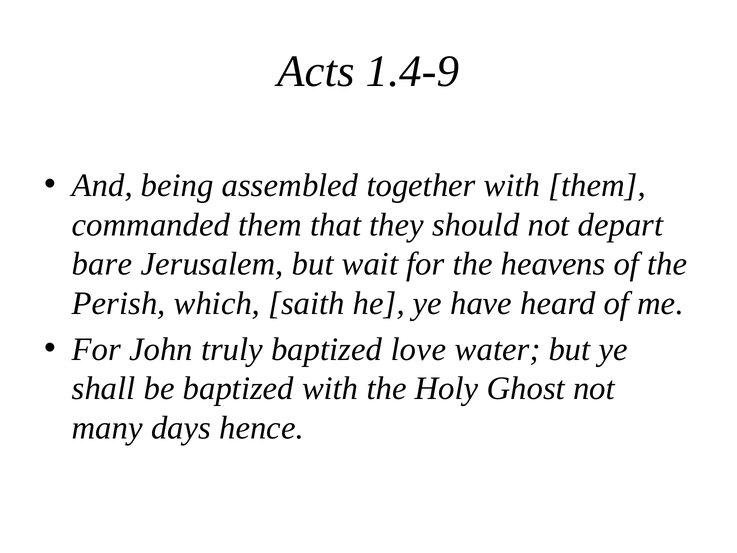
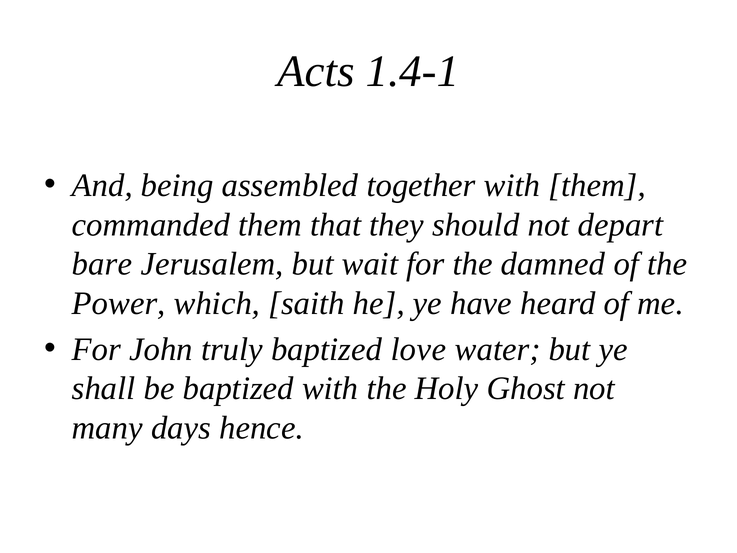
1.4-9: 1.4-9 -> 1.4-1 (413, 71)
heavens: heavens -> damned (553, 264)
Perish: Perish -> Power (119, 303)
